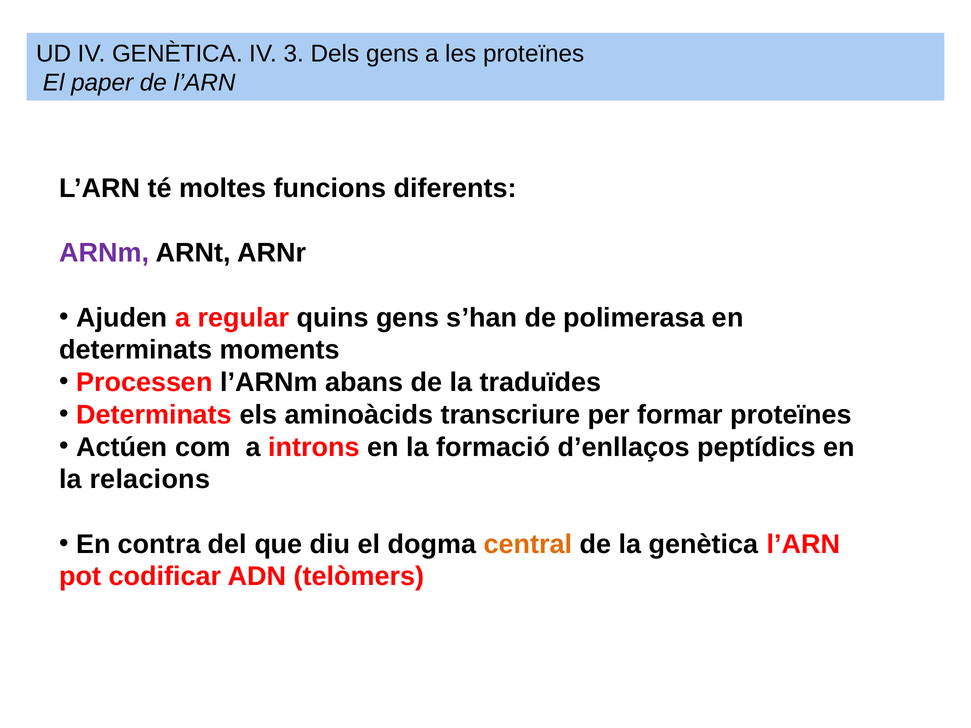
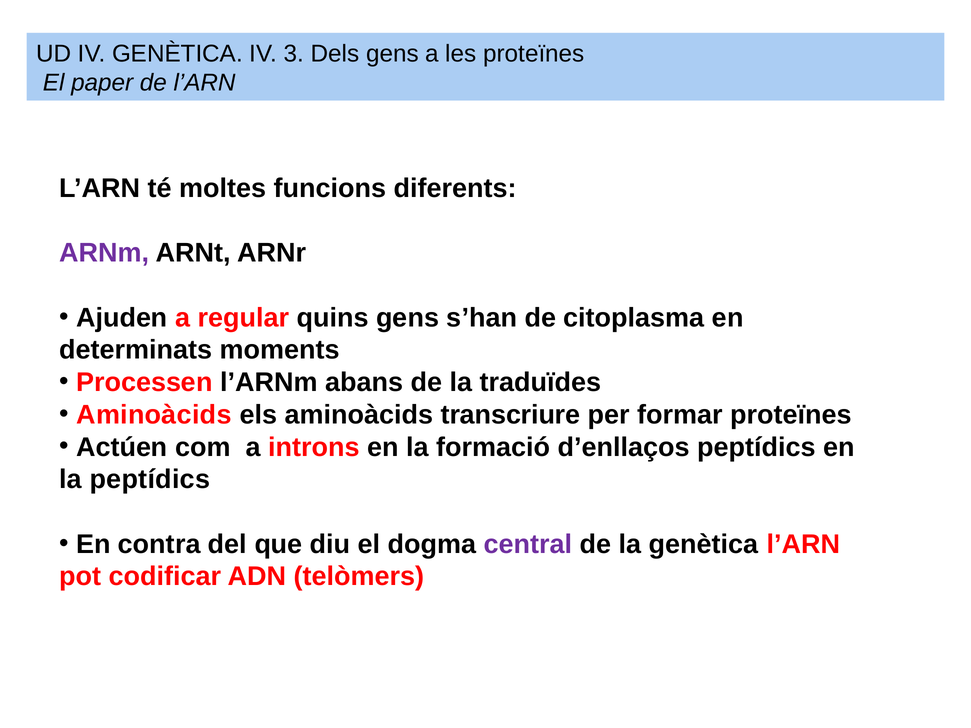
polimerasa: polimerasa -> citoplasma (634, 318)
Determinats: Determinats -> Aminoàcids (154, 415)
la relacions: relacions -> peptídics (150, 480)
central colour: orange -> purple (528, 544)
